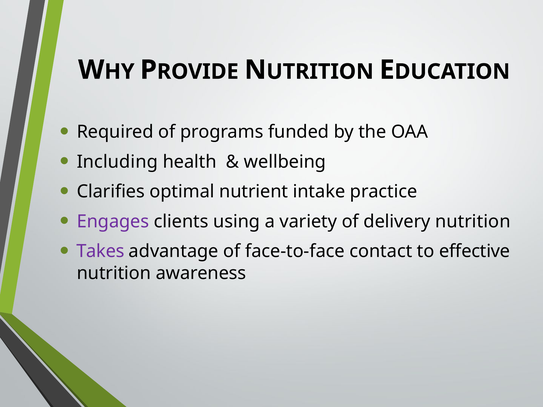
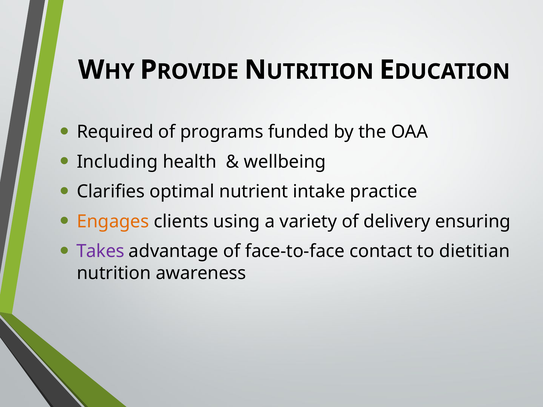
Engages colour: purple -> orange (113, 222)
delivery nutrition: nutrition -> ensuring (473, 222)
effective: effective -> dietitian (475, 251)
